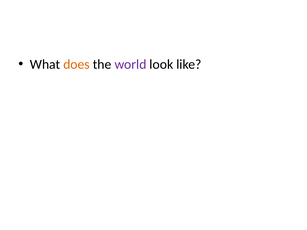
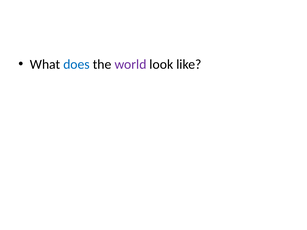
does colour: orange -> blue (77, 64)
